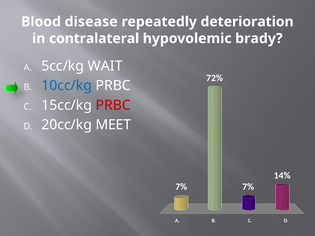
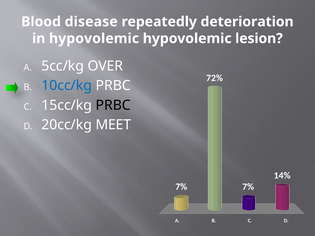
in contralateral: contralateral -> hypovolemic (94, 39)
brady: brady -> lesion (259, 39)
WAIT: WAIT -> OVER (105, 66)
PRBC colour: red -> black (113, 105)
